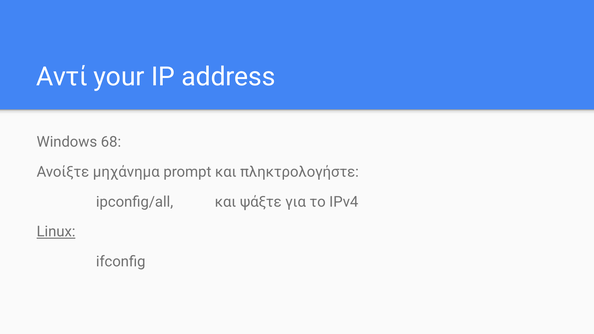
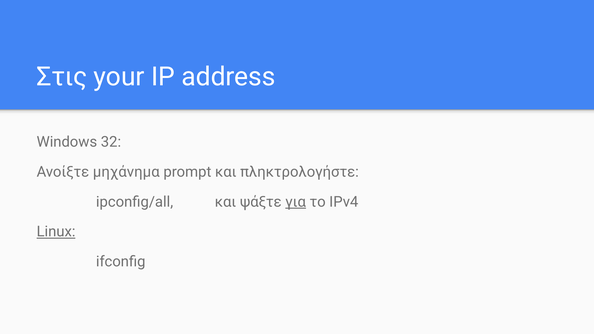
Αντί: Αντί -> Στις (62, 77)
68: 68 -> 32 (111, 142)
για underline: none -> present (296, 202)
